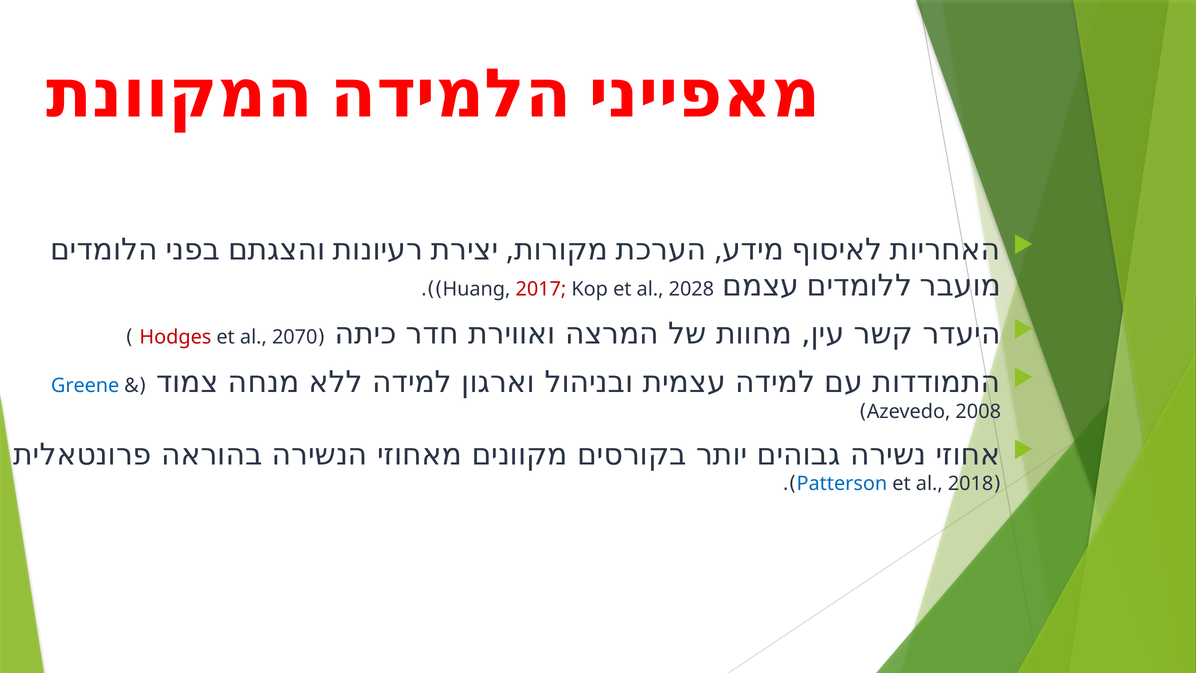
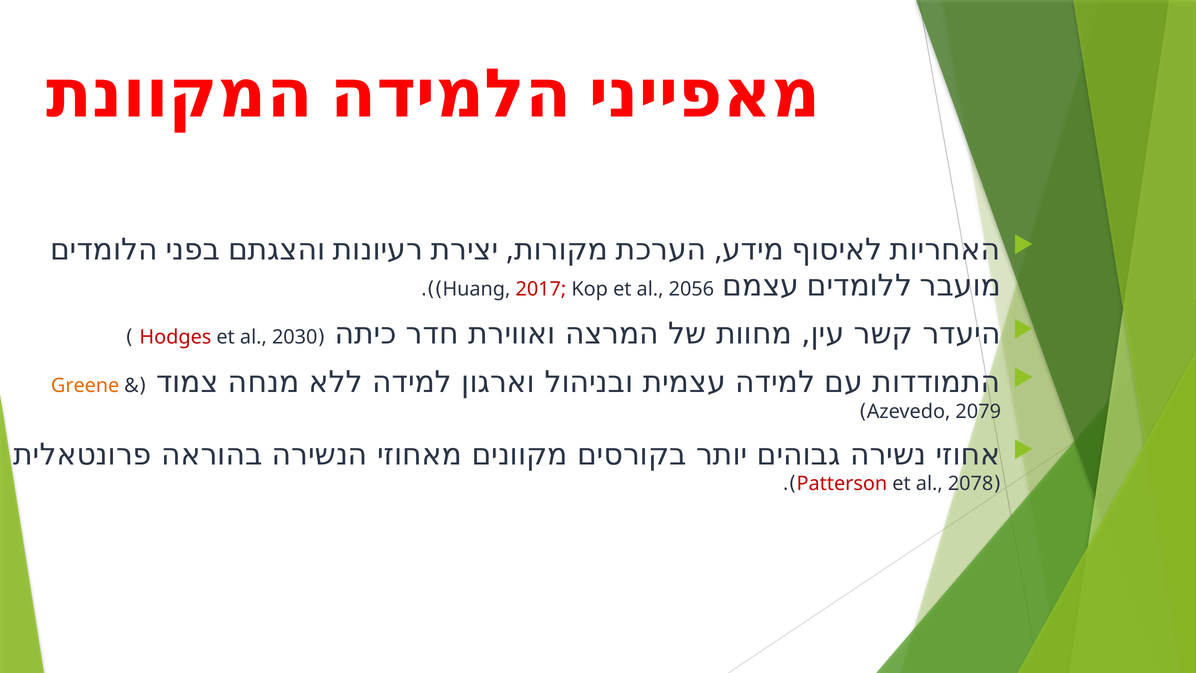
2028: 2028 -> 2056 (691, 289)
2070: 2070 -> 2030 (295, 337)
Greene colour: blue -> orange (85, 386)
2008: 2008 -> 2079 (978, 411)
Patterson colour: blue -> red (842, 484)
2018: 2018 -> 2078 (971, 484)
